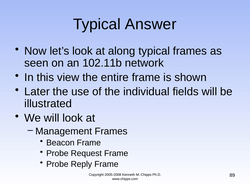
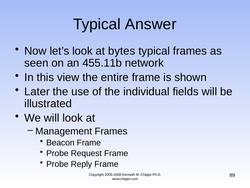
along: along -> bytes (122, 51)
102.11b: 102.11b -> 455.11b (102, 63)
